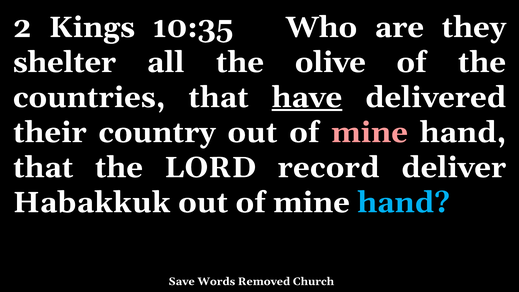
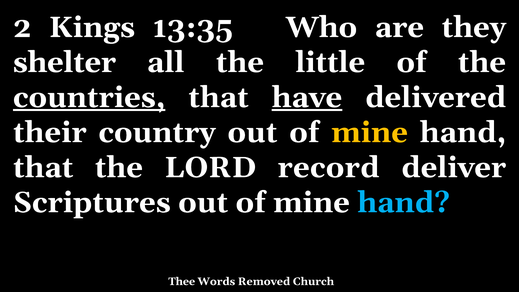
10:35: 10:35 -> 13:35 (193, 27)
olive: olive -> little (330, 62)
countries underline: none -> present (89, 97)
mine colour: pink -> yellow (370, 132)
Habakkuk: Habakkuk -> Scriptures (92, 203)
Save: Save -> Thee (182, 281)
